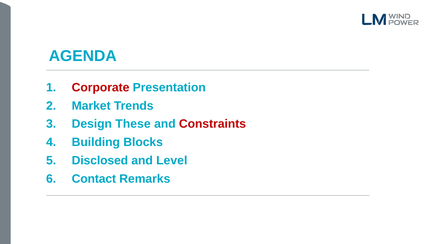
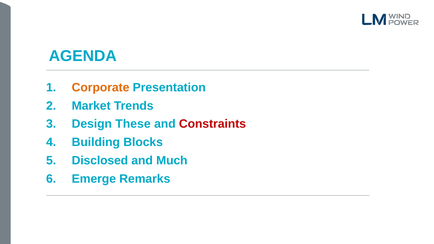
Corporate colour: red -> orange (101, 87)
Level: Level -> Much (172, 161)
Contact: Contact -> Emerge (94, 179)
